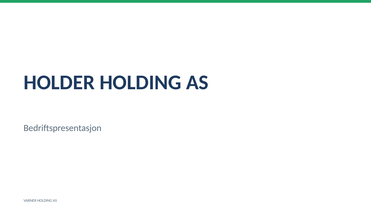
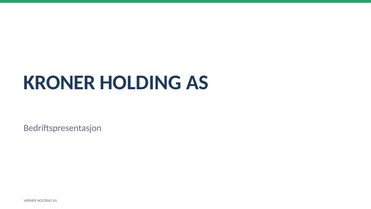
HOLDER: HOLDER -> KRONER (59, 82)
